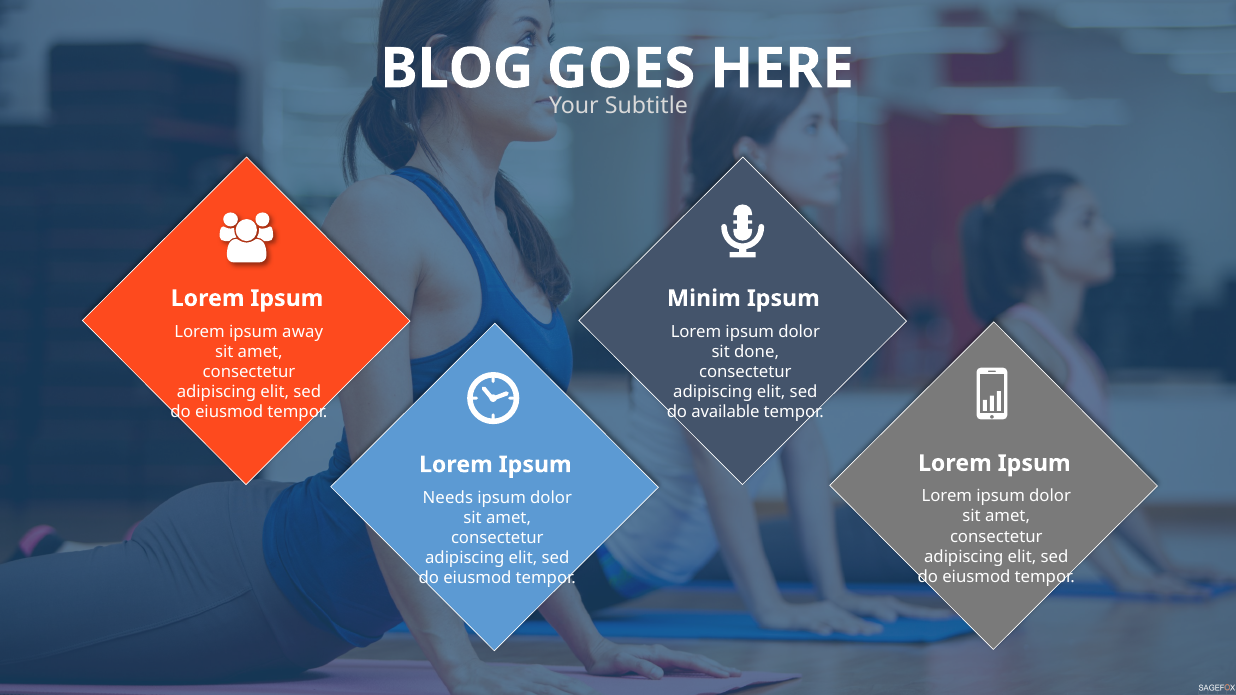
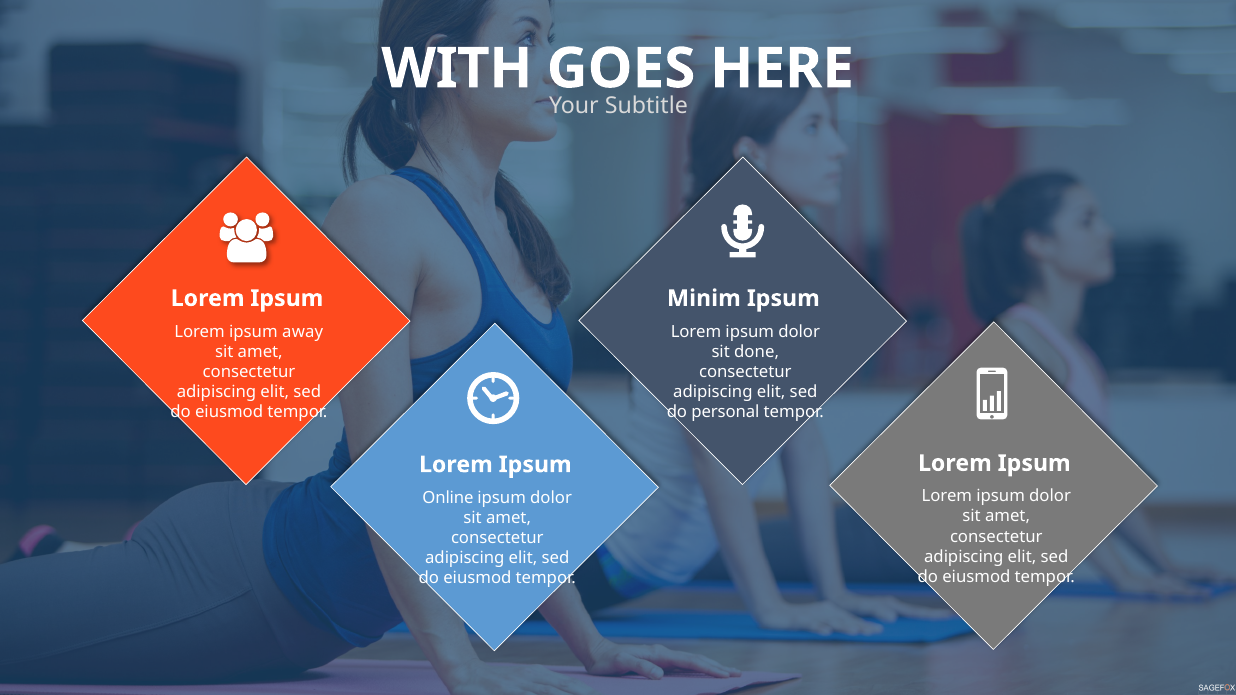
BLOG: BLOG -> WITH (457, 69)
available: available -> personal (725, 412)
Needs: Needs -> Online (448, 498)
